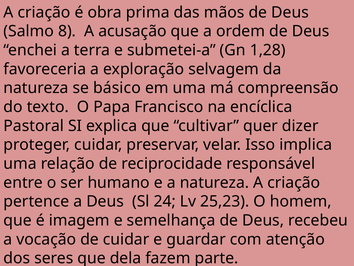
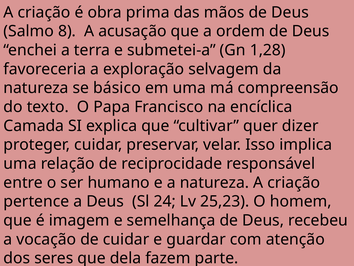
Pastoral: Pastoral -> Camada (34, 126)
